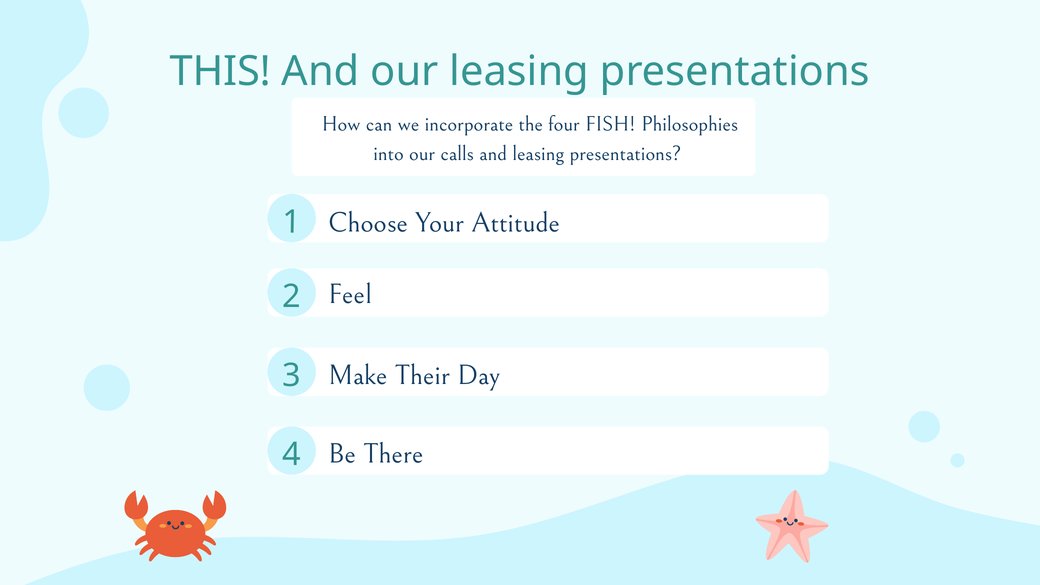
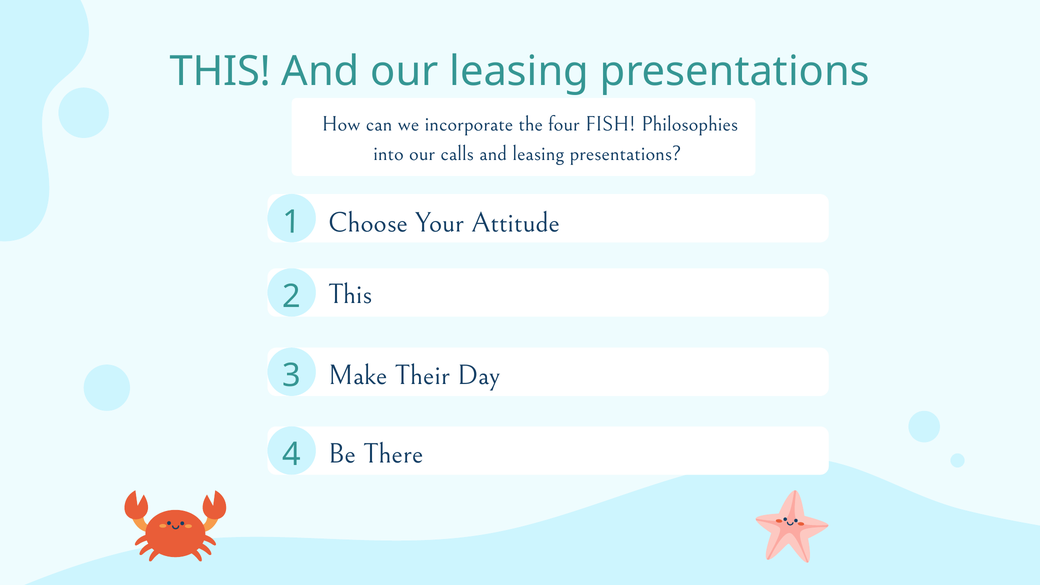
Feel: Feel -> This (350, 294)
